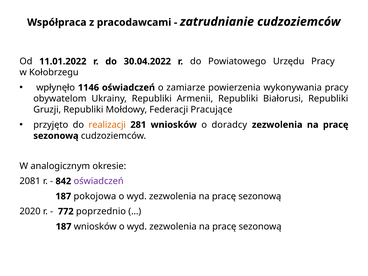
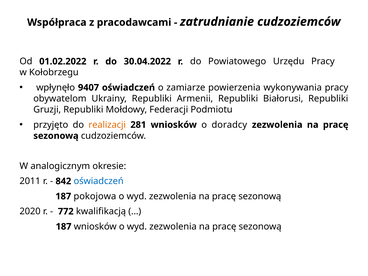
11.01.2022: 11.01.2022 -> 01.02.2022 (63, 61)
1146: 1146 -> 9407 (89, 88)
Pracujące: Pracujące -> Podmiotu (212, 110)
2081: 2081 -> 2011 (30, 181)
oświadczeń colour: purple -> blue (99, 181)
poprzednio: poprzednio -> kwalifikacją (101, 211)
